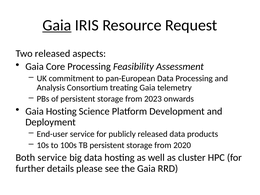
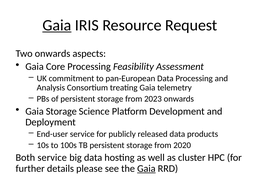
Two released: released -> onwards (53, 54)
Gaia Hosting: Hosting -> Storage (61, 111)
Gaia underline: none -> present (146, 168)
